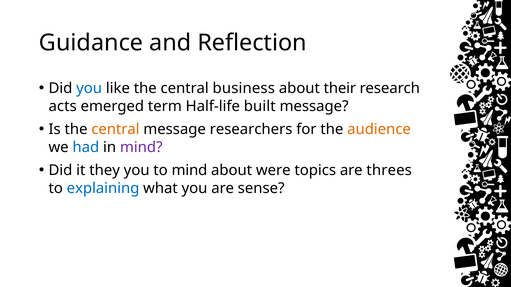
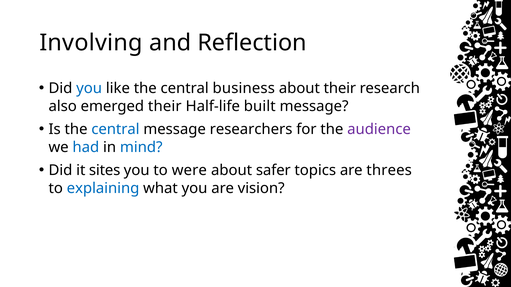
Guidance: Guidance -> Involving (91, 43)
acts: acts -> also (63, 106)
emerged term: term -> their (165, 106)
central colour: orange -> blue (115, 130)
audience colour: orange -> purple (379, 130)
mind colour: purple -> blue (141, 147)
they: they -> sites (105, 171)
to mind: mind -> were (189, 171)
were: were -> safer (273, 171)
sense: sense -> vision (261, 189)
